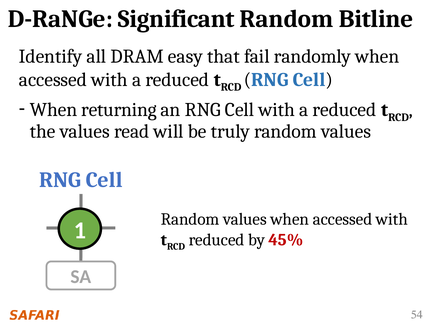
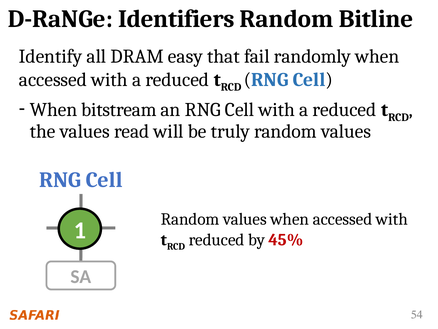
Significant: Significant -> Identifiers (176, 19)
returning: returning -> bitstream (119, 110)
